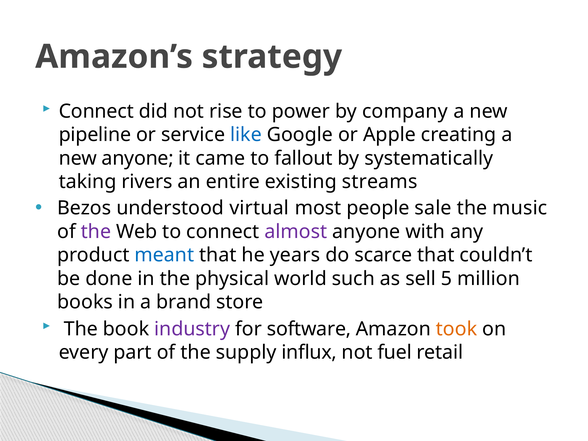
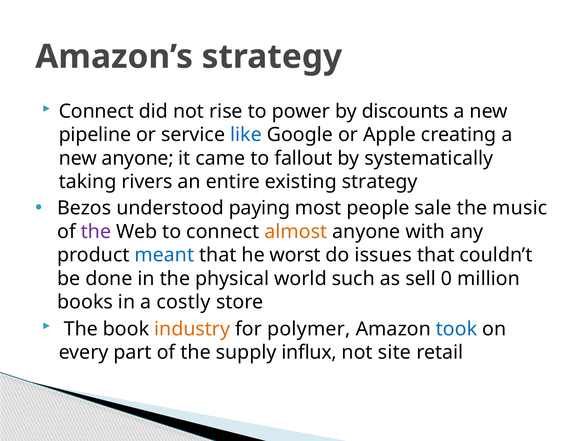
company: company -> discounts (405, 111)
existing streams: streams -> strategy (380, 182)
virtual: virtual -> paying (259, 208)
almost colour: purple -> orange (296, 232)
years: years -> worst (295, 255)
scarce: scarce -> issues (383, 255)
5: 5 -> 0 (447, 279)
brand: brand -> costly (184, 302)
industry colour: purple -> orange (192, 329)
software: software -> polymer (309, 329)
took colour: orange -> blue (457, 329)
fuel: fuel -> site (394, 352)
